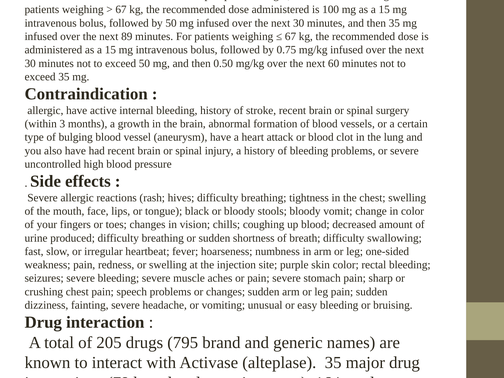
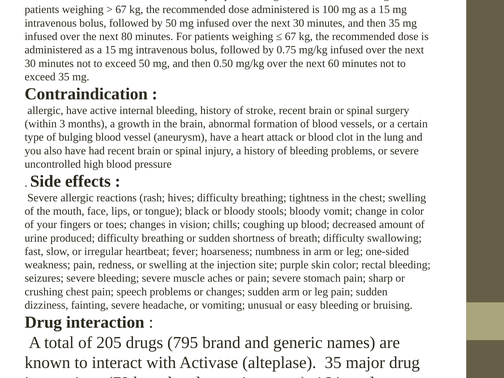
89: 89 -> 80 (127, 36)
